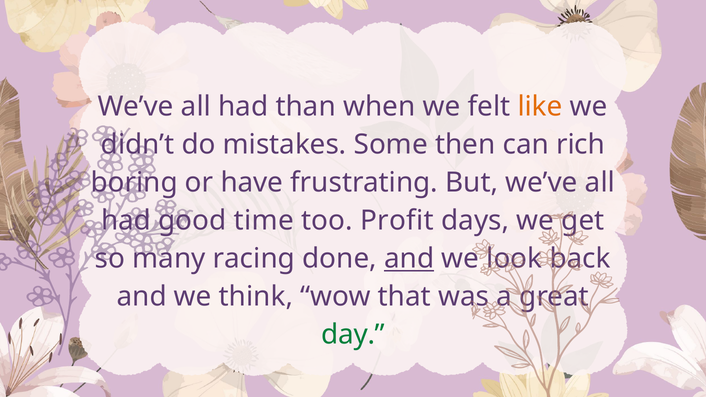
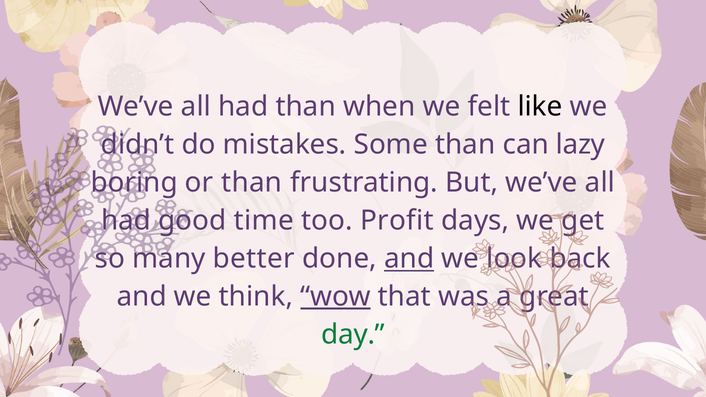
like colour: orange -> black (540, 107)
Some then: then -> than (465, 145)
rich: rich -> lazy (581, 145)
have: have -> than (252, 183)
racing: racing -> better (254, 259)
wow underline: none -> present (335, 297)
